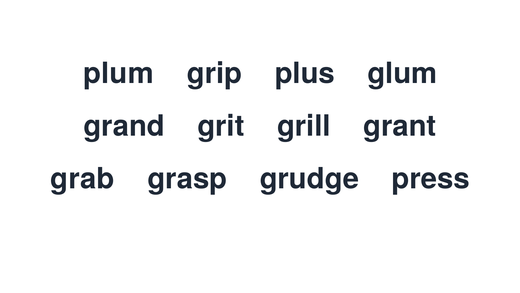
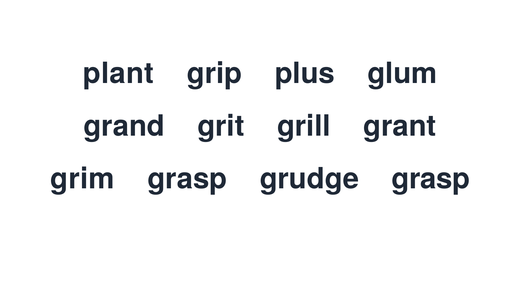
plum: plum -> plant (118, 73)
grab: grab -> grim (82, 179)
grudge press: press -> grasp (431, 179)
